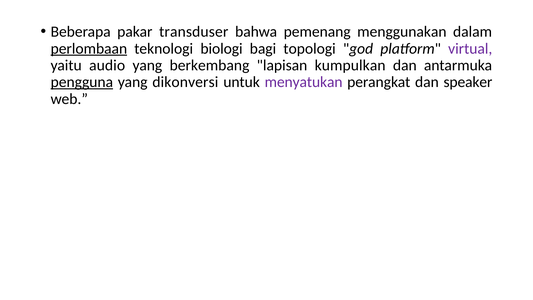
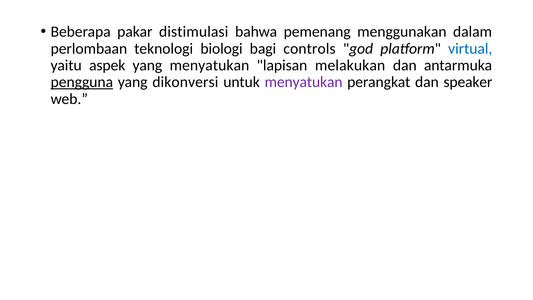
transduser: transduser -> distimulasi (194, 32)
perlombaan underline: present -> none (89, 49)
topologi: topologi -> controls (310, 49)
virtual colour: purple -> blue (470, 49)
audio: audio -> aspek (107, 65)
yang berkembang: berkembang -> menyatukan (209, 65)
kumpulkan: kumpulkan -> melakukan (350, 65)
